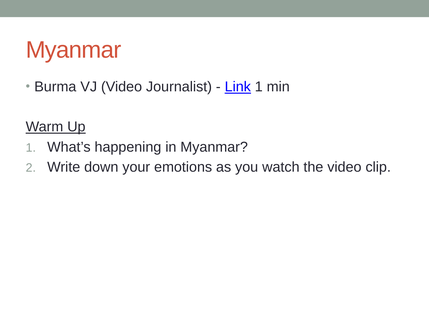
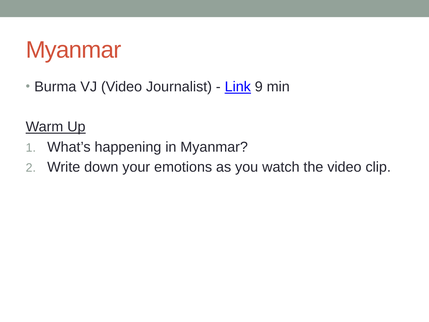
Link 1: 1 -> 9 (259, 87)
